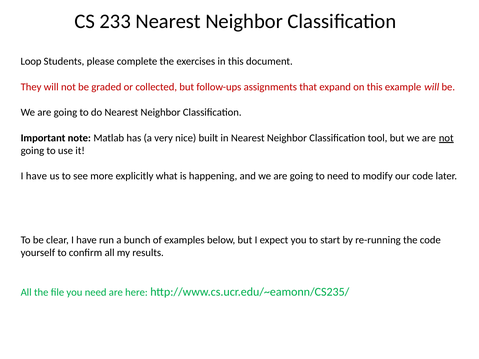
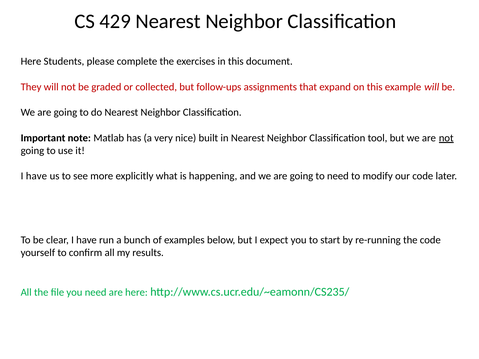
233: 233 -> 429 (115, 21)
Loop: Loop -> Here (31, 61)
